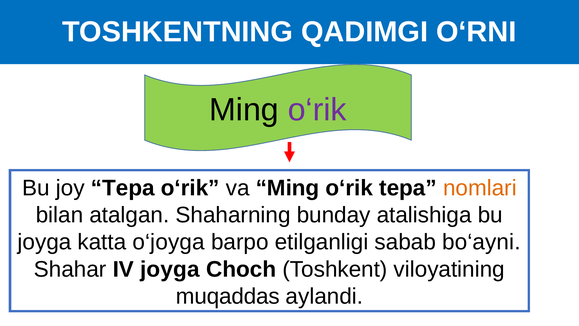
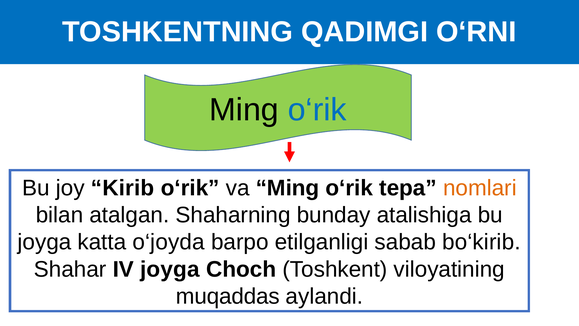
o‘rik colour: purple -> blue (317, 110)
joy Tepa: Tepa -> Kirib (123, 188)
o‘joyga: o‘joyga -> o‘joyda (169, 242)
bo‘ayni: bo‘ayni -> bo‘kirib (481, 242)
